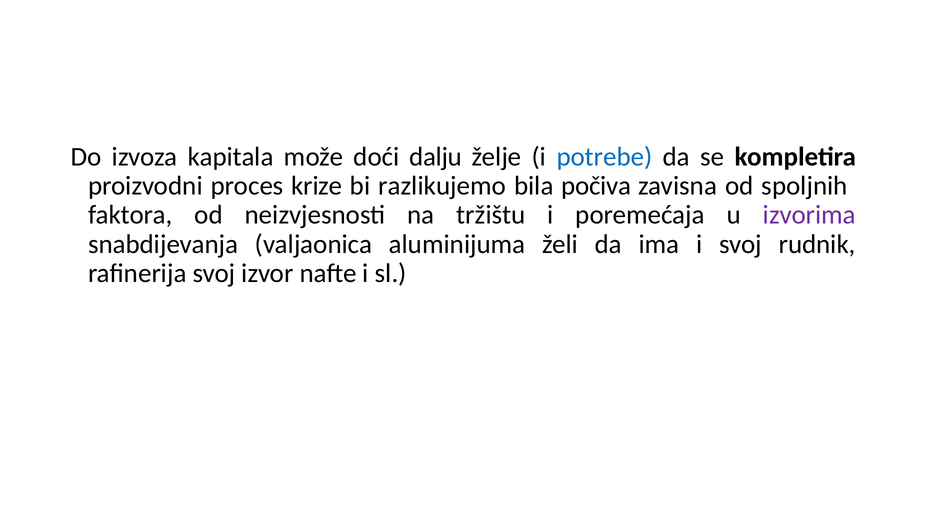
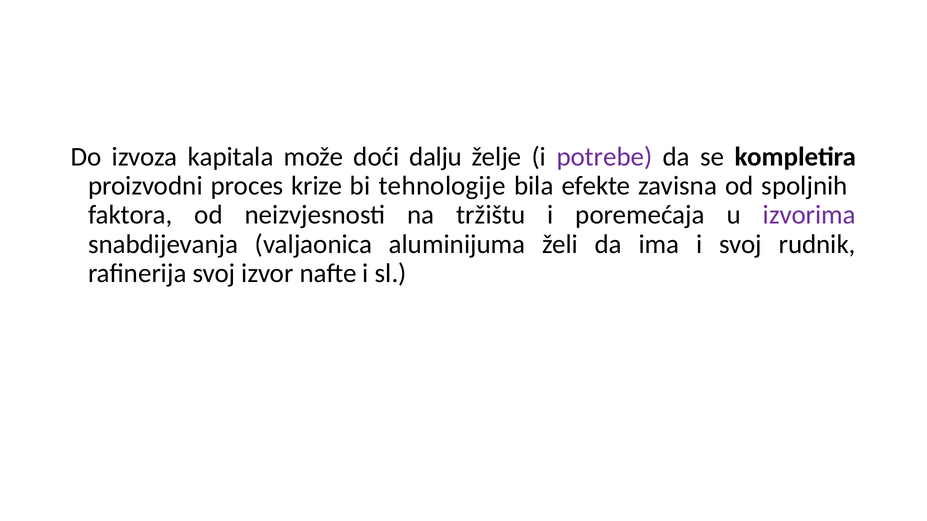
potrebe colour: blue -> purple (604, 157)
razlikujemo: razlikujemo -> tehnologije (442, 186)
počiva: počiva -> efekte (596, 186)
